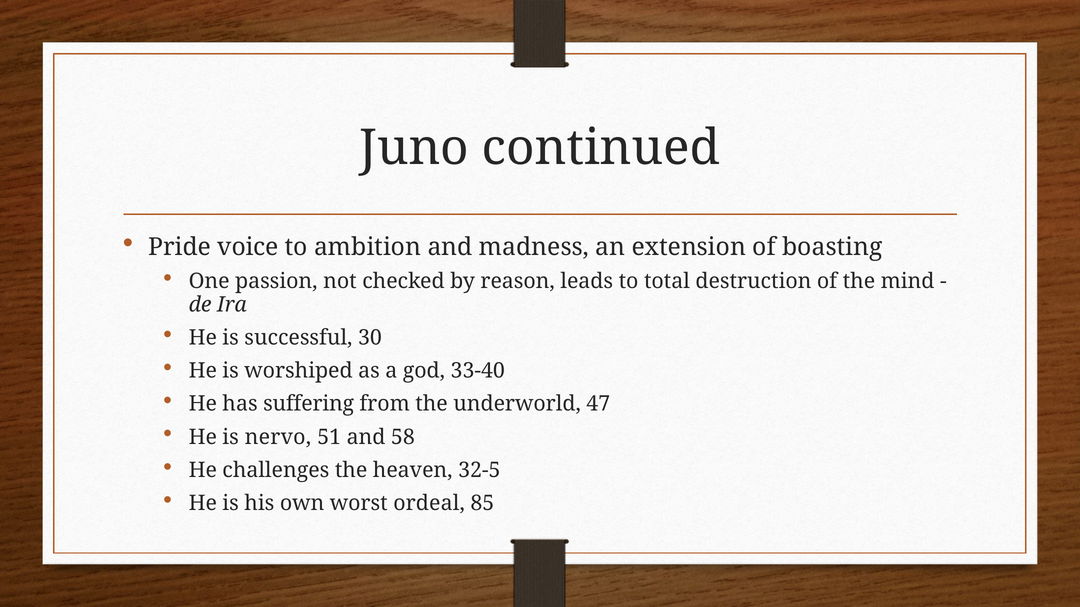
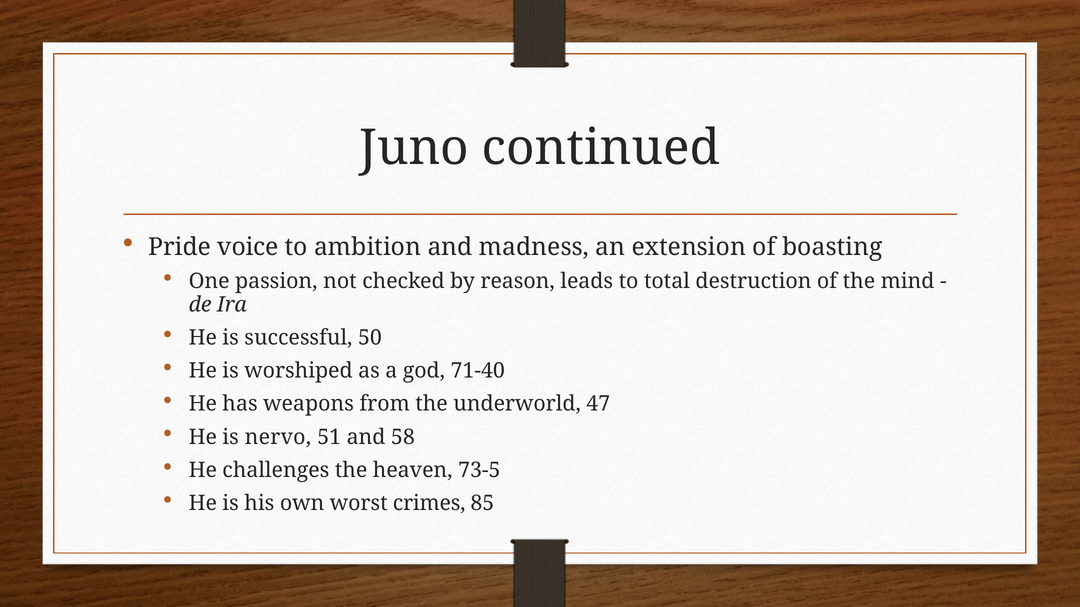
30: 30 -> 50 (370, 338)
33-40: 33-40 -> 71-40 (478, 371)
suffering: suffering -> weapons (309, 404)
32-5: 32-5 -> 73-5 (479, 471)
ordeal: ordeal -> crimes (429, 504)
